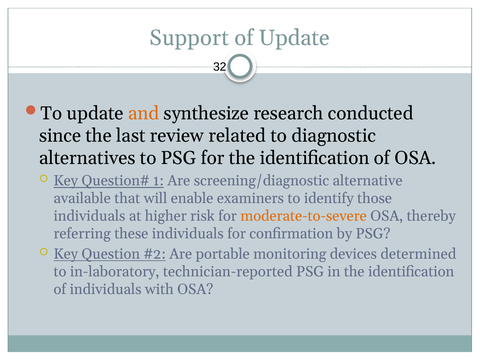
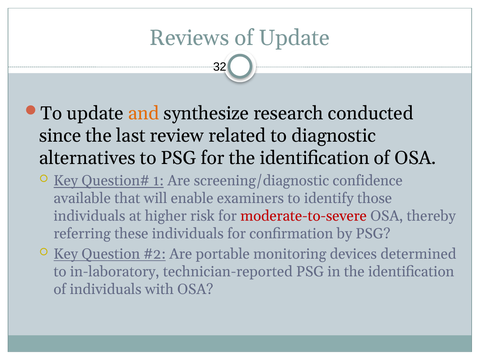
Support: Support -> Reviews (189, 38)
alternative: alternative -> confidence (368, 181)
moderate-to-severe colour: orange -> red (304, 216)
